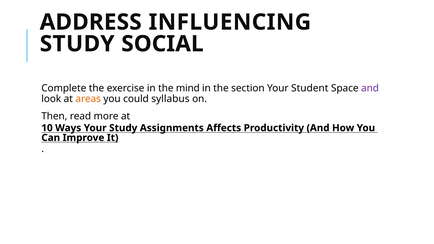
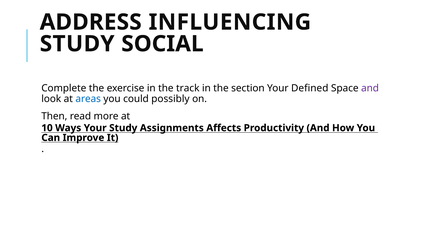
mind: mind -> track (188, 88)
Student: Student -> Defined (310, 88)
areas colour: orange -> blue (88, 99)
syllabus: syllabus -> possibly (170, 99)
